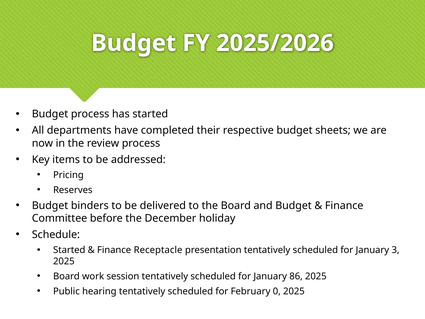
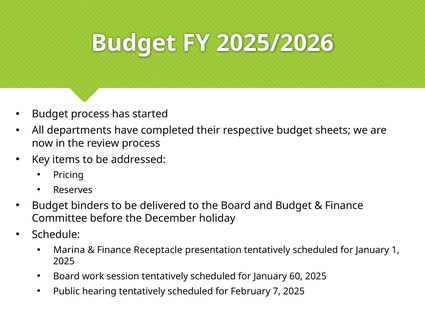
Started: Started -> Marina (69, 250)
3: 3 -> 1 (395, 250)
86: 86 -> 60 (296, 276)
0: 0 -> 7 (277, 291)
